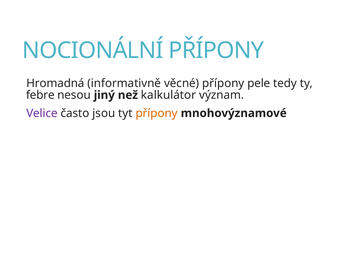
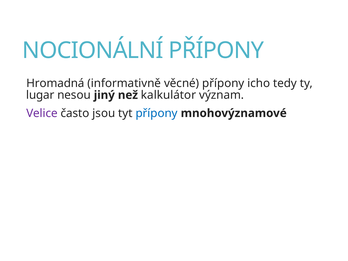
pele: pele -> icho (259, 83)
febre: febre -> lugar (40, 95)
přípony colour: orange -> blue (157, 113)
